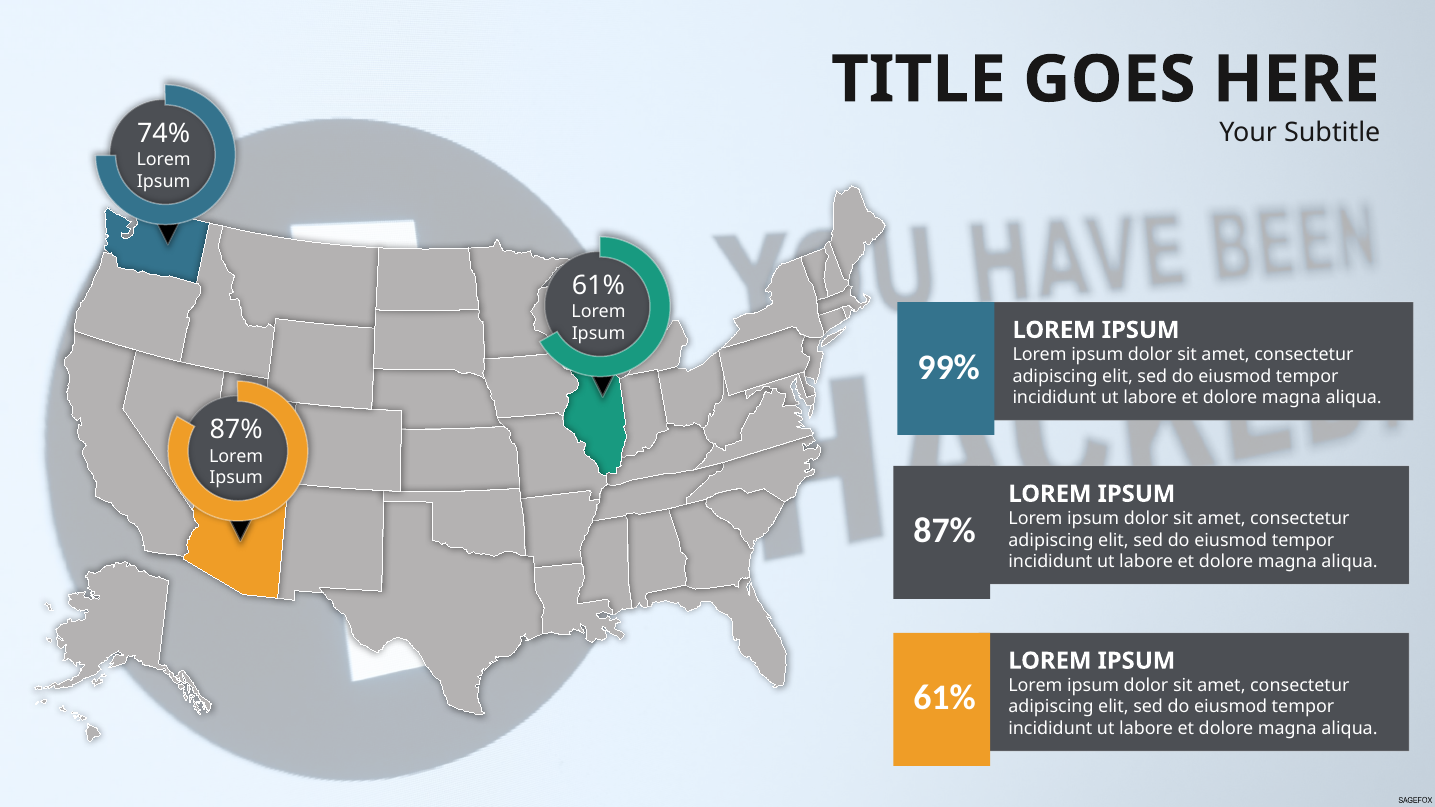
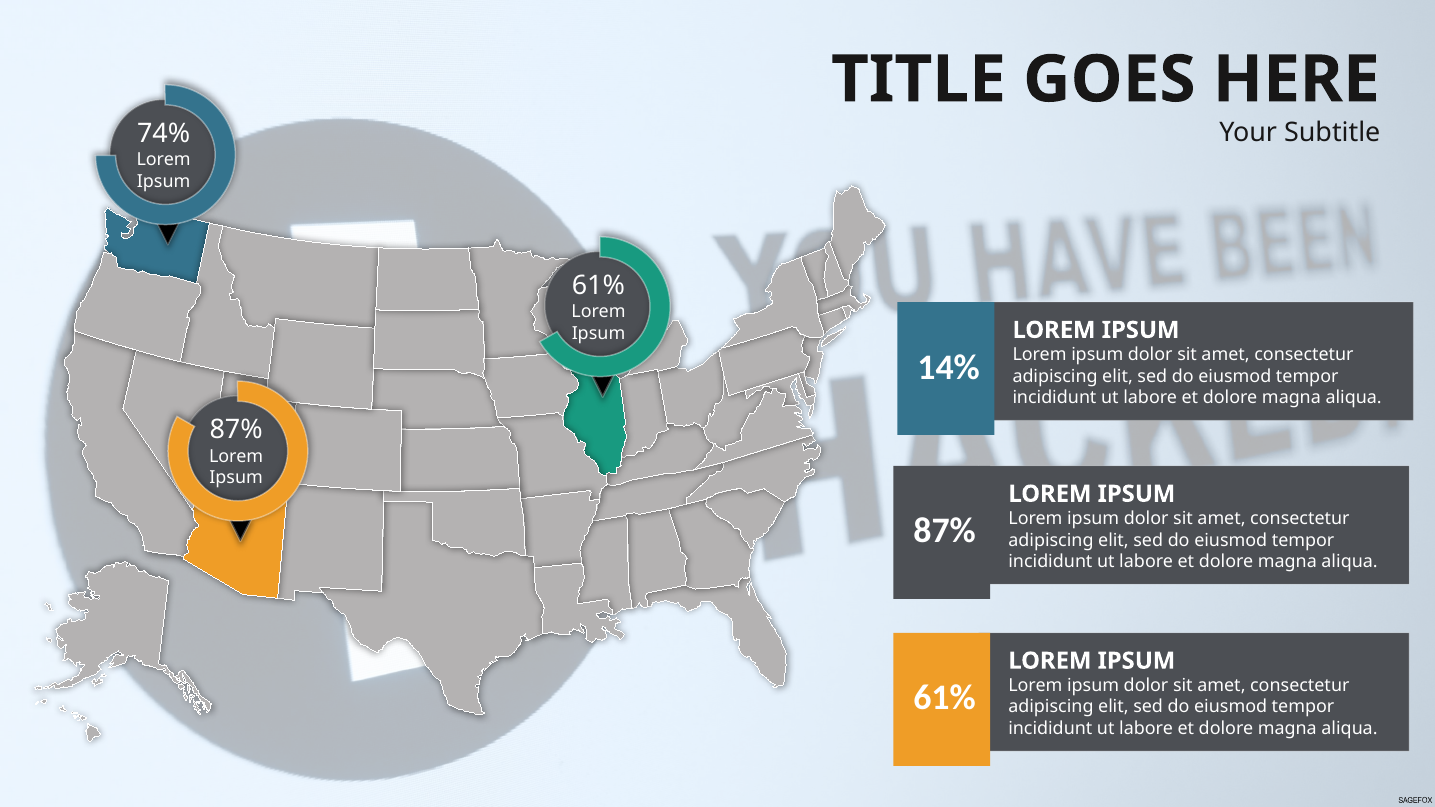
99%: 99% -> 14% (949, 367)
